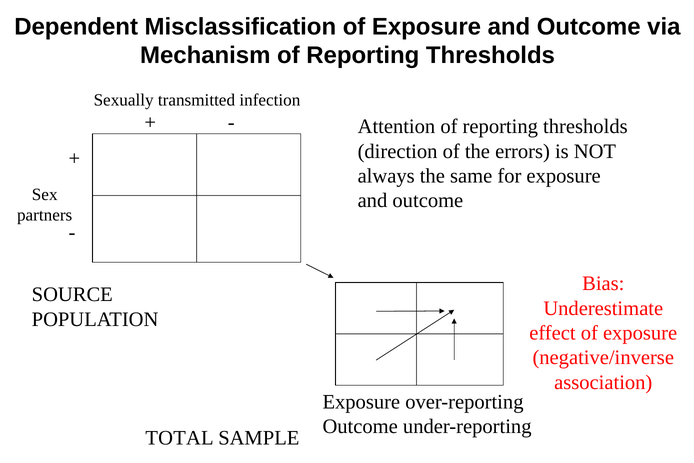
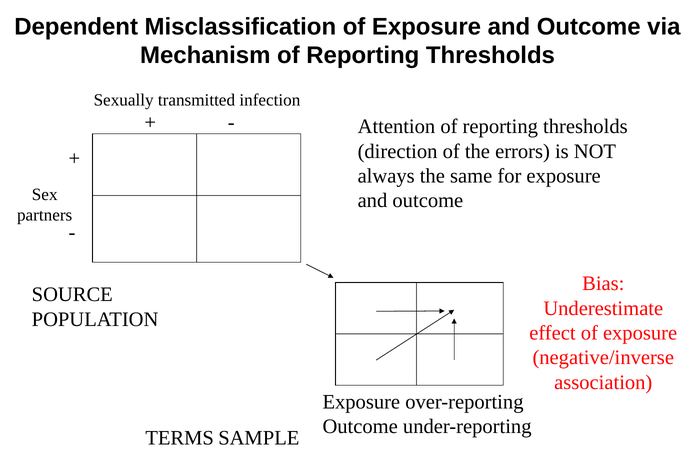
TOTAL: TOTAL -> TERMS (180, 438)
